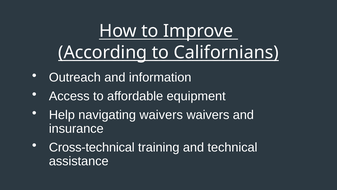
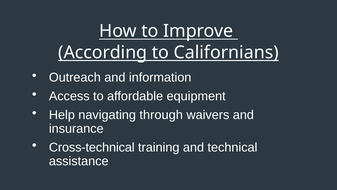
navigating waivers: waivers -> through (161, 115)
